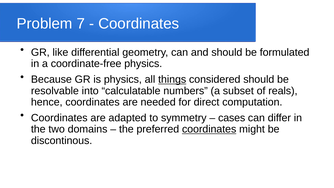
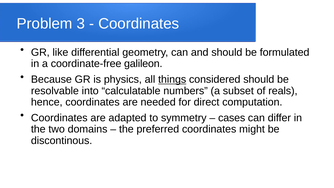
7: 7 -> 3 (81, 24)
coordinate-free physics: physics -> galileon (143, 64)
coordinates underline: present -> none (209, 129)
